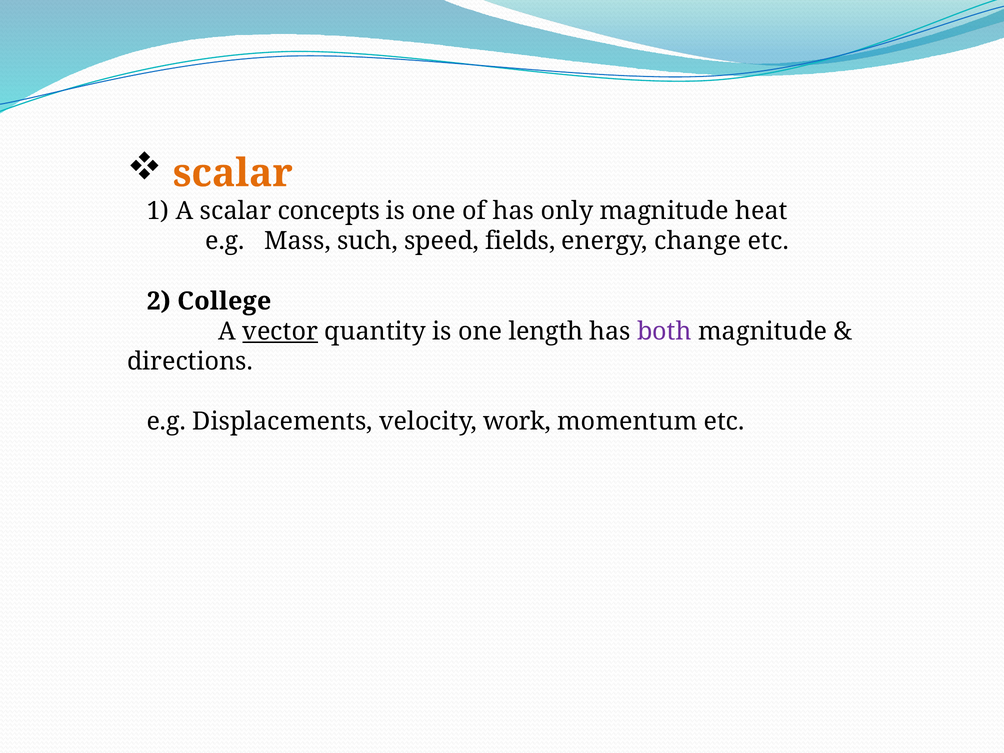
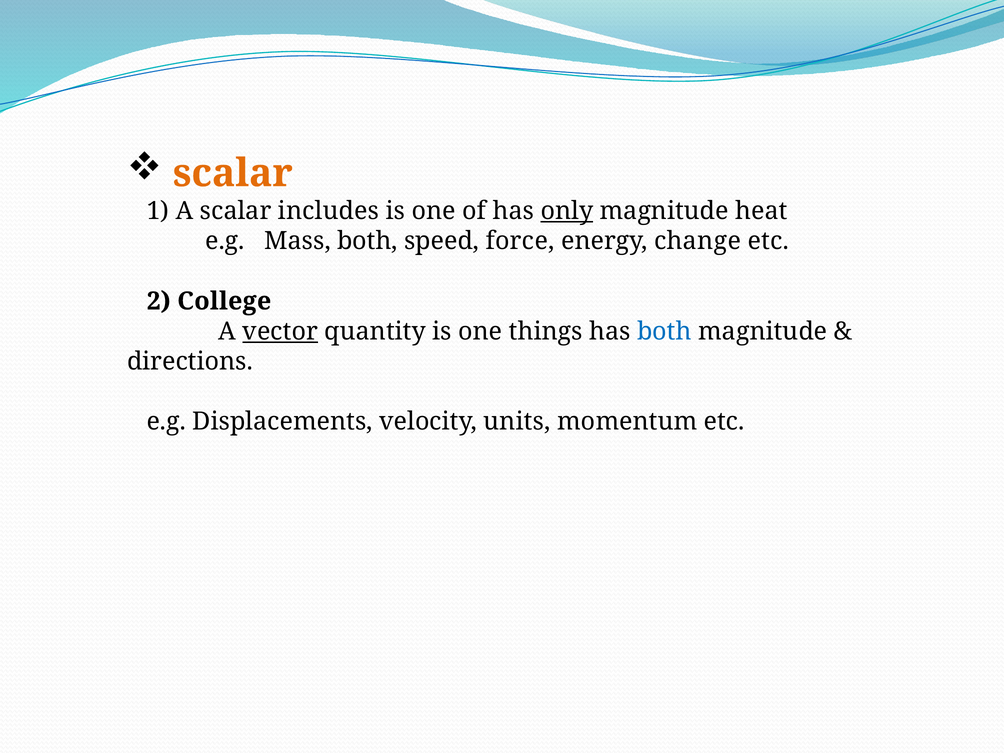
concepts: concepts -> includes (329, 211)
only underline: none -> present (567, 211)
Mass such: such -> both (367, 241)
fields: fields -> force (520, 241)
length: length -> things (546, 331)
both colour: purple -> blue (664, 331)
work: work -> units (517, 422)
